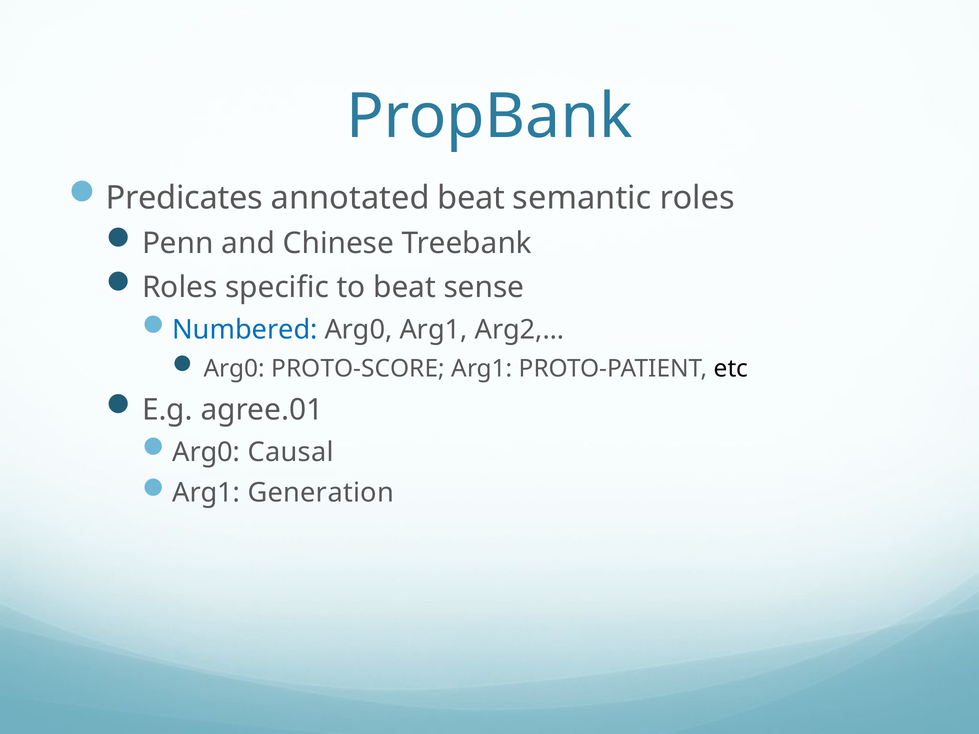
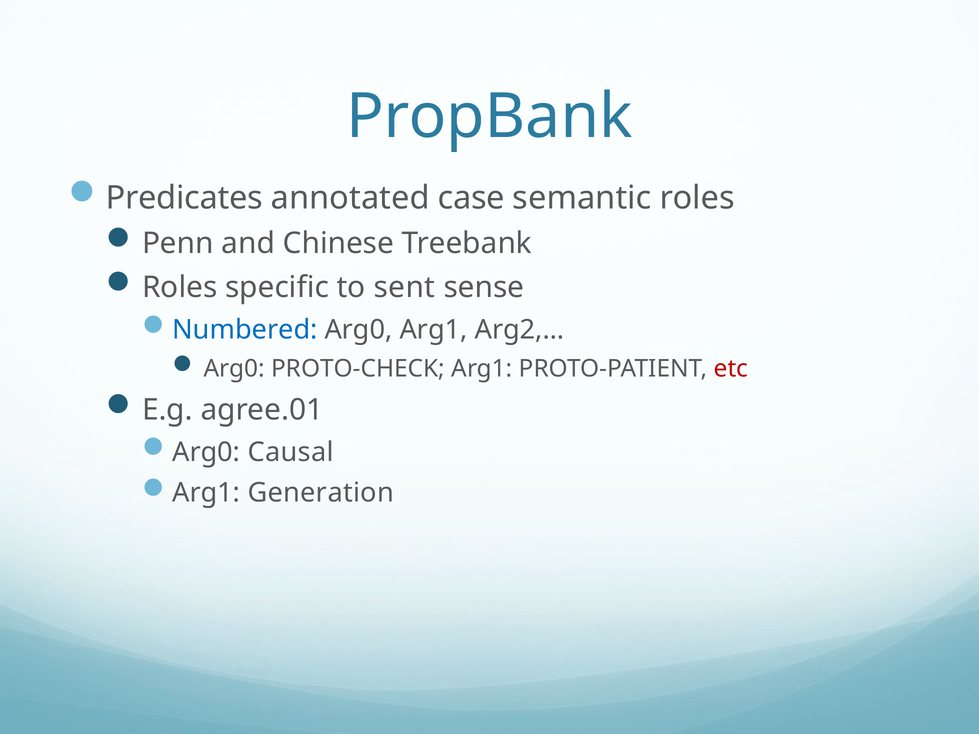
annotated beat: beat -> case (471, 198)
to beat: beat -> sent (404, 288)
PROTO-SCORE: PROTO-SCORE -> PROTO-CHECK (358, 369)
etc colour: black -> red (731, 369)
